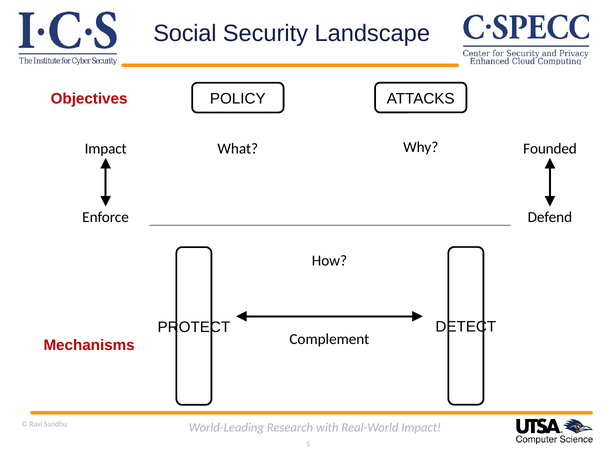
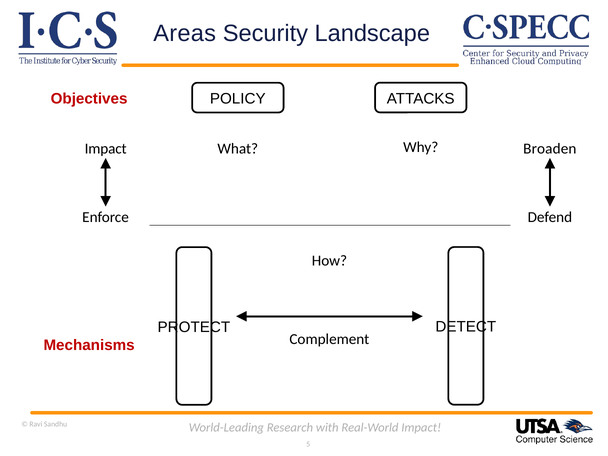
Social: Social -> Areas (185, 33)
Founded: Founded -> Broaden (550, 149)
